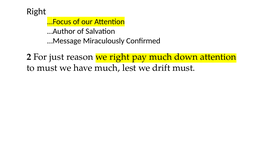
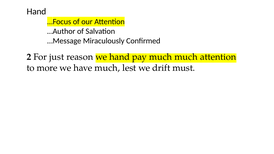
Right: Right -> Hand (36, 12)
we right: right -> hand (120, 57)
much down: down -> much (186, 57)
to must: must -> more (47, 68)
